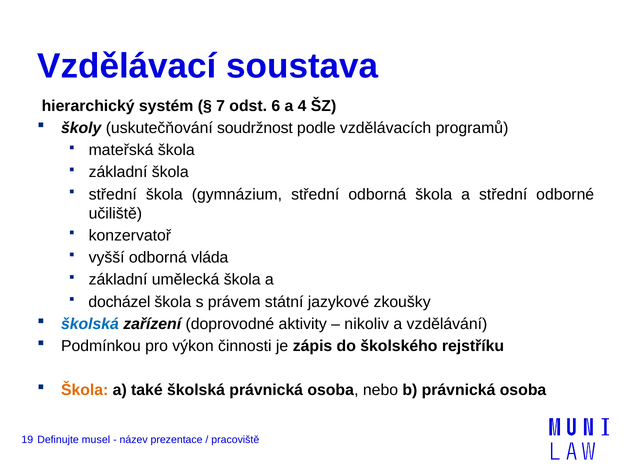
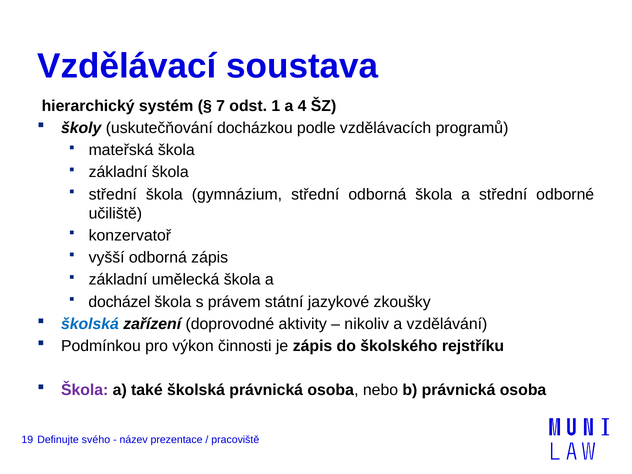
6: 6 -> 1 (276, 106)
soudržnost: soudržnost -> docházkou (255, 128)
odborná vláda: vláda -> zápis (210, 258)
Škola colour: orange -> purple (85, 390)
musel: musel -> svého (96, 440)
